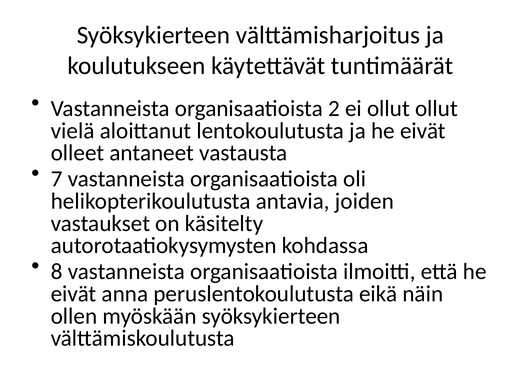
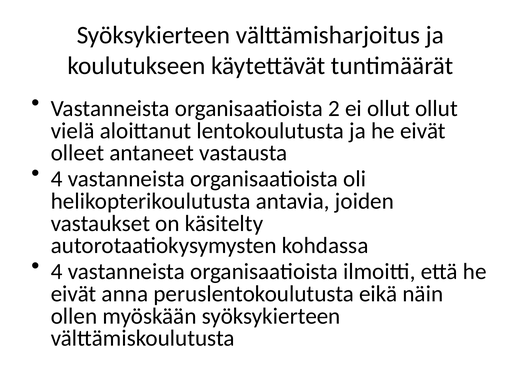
7: 7 -> 4 (57, 179)
8: 8 -> 4 (57, 271)
